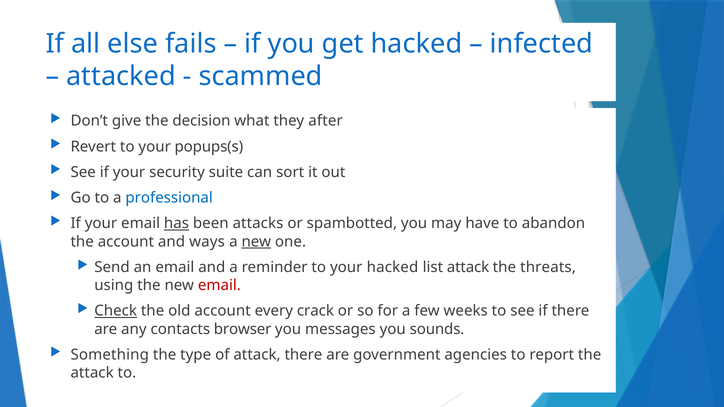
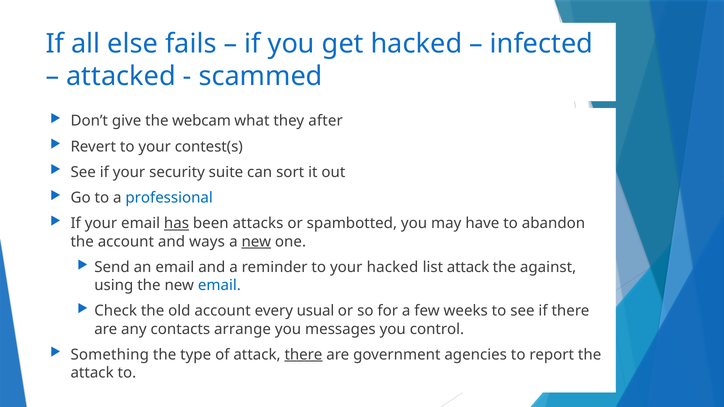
decision: decision -> webcam (202, 121)
popups(s: popups(s -> contest(s (209, 147)
threats: threats -> against (548, 267)
email colour: red -> blue (219, 285)
Check underline: present -> none (116, 311)
crack: crack -> usual (316, 311)
browser: browser -> arrange (243, 329)
sounds: sounds -> control (437, 329)
there underline: none -> present (303, 355)
